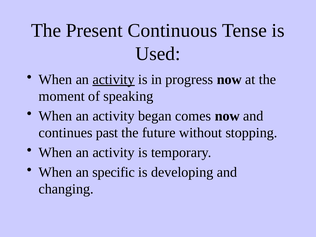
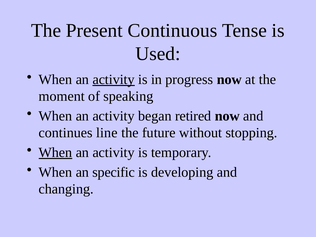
comes: comes -> retired (193, 116)
past: past -> line (107, 133)
When underline: none -> present (55, 153)
